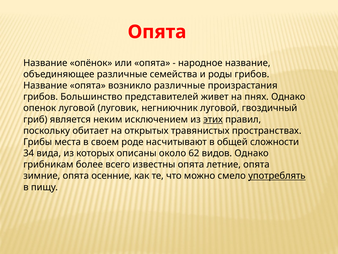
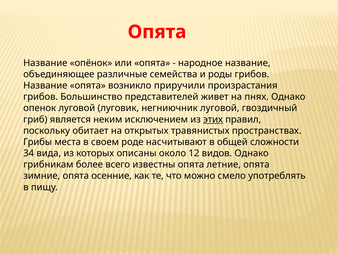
возникло различные: различные -> приручили (180, 85)
62: 62 -> 12 (194, 153)
употреблять underline: present -> none (277, 176)
